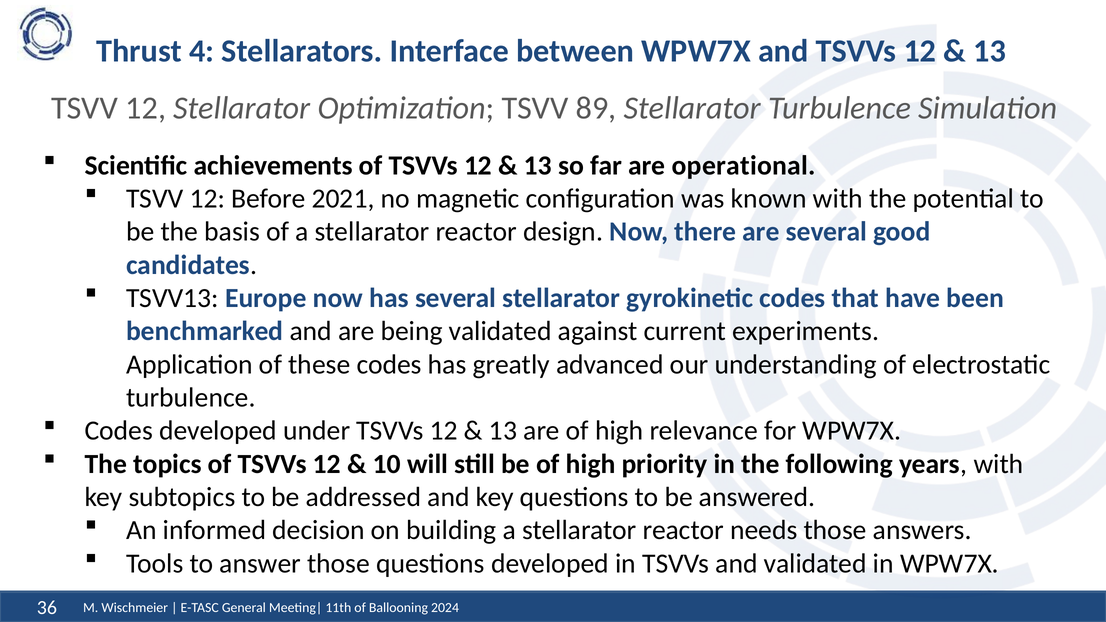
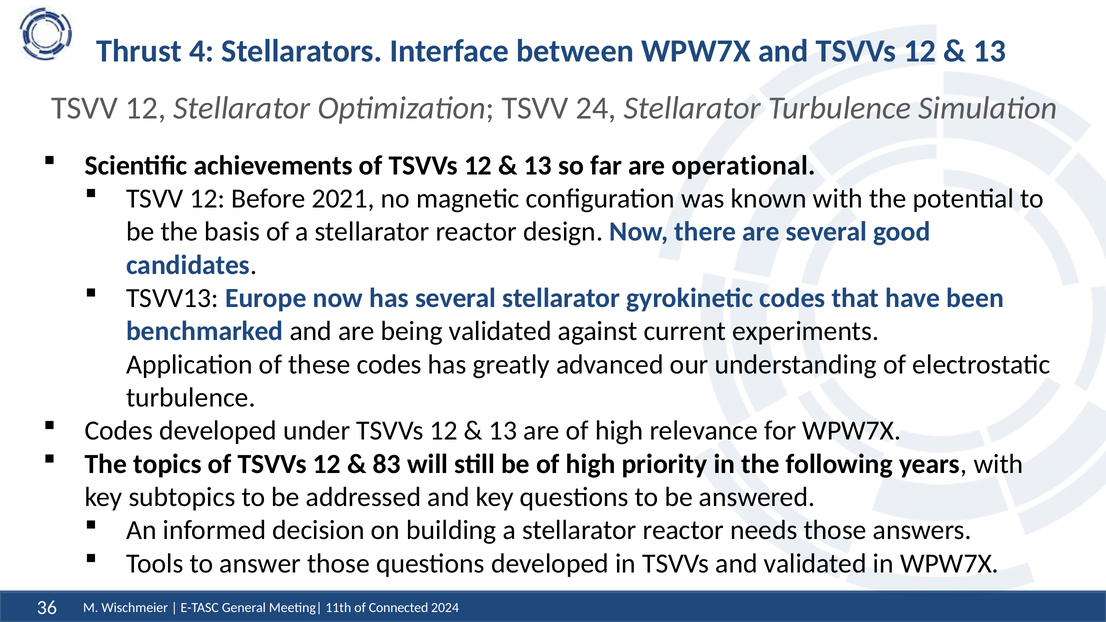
89: 89 -> 24 (596, 108)
10: 10 -> 83 (387, 464)
Ballooning: Ballooning -> Connected (399, 608)
